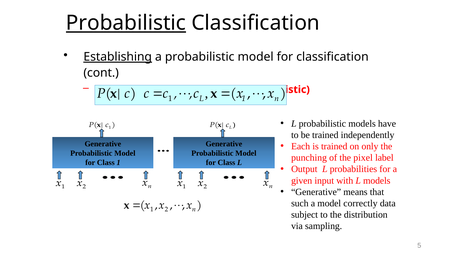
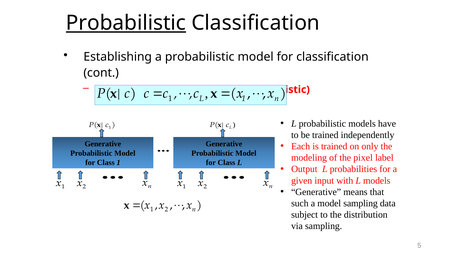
Establishing underline: present -> none (118, 57)
punching: punching -> modeling (309, 157)
model correctly: correctly -> sampling (361, 203)
